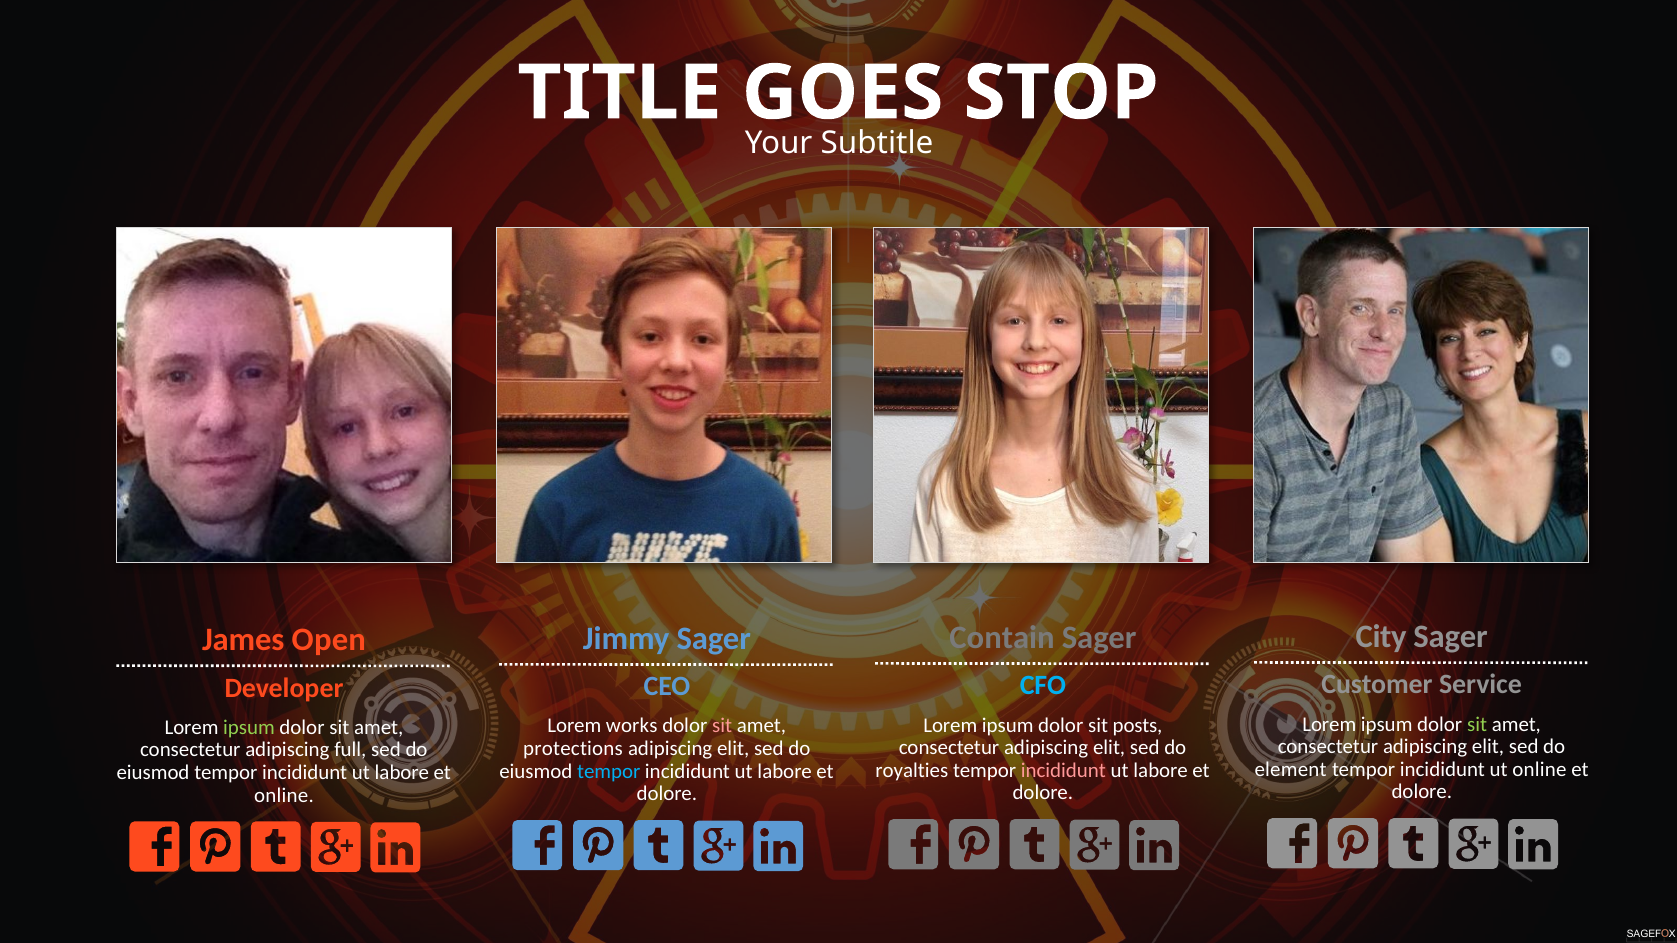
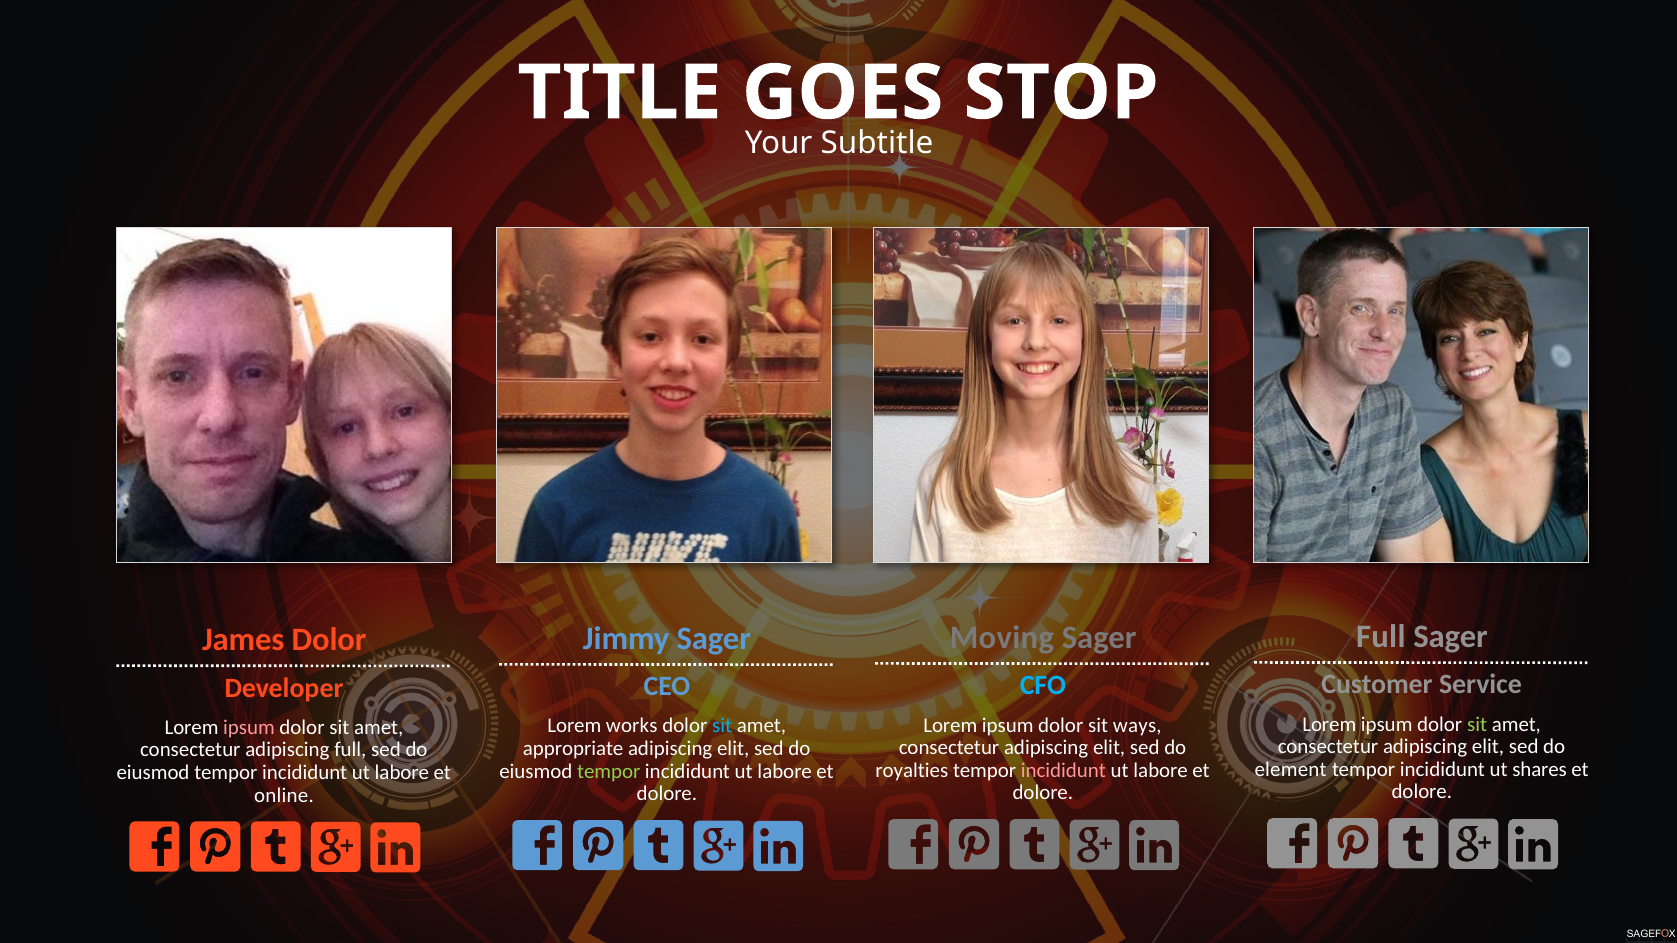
City: City -> Full (1381, 637)
Contain: Contain -> Moving (1002, 638)
James Open: Open -> Dolor (329, 640)
posts: posts -> ways (1137, 725)
sit colour: pink -> light blue (722, 726)
ipsum colour: light green -> pink (249, 728)
protections: protections -> appropriate (573, 749)
ut online: online -> shares (1540, 770)
tempor colour: light blue -> light green (609, 772)
